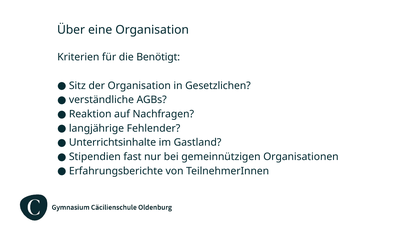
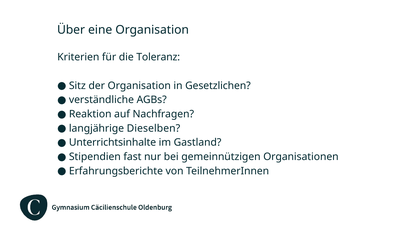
Benötigt: Benötigt -> Toleranz (158, 57)
Fehlender: Fehlender -> Dieselben (153, 129)
